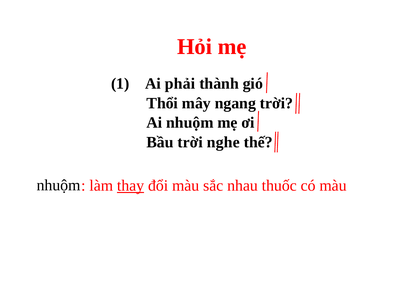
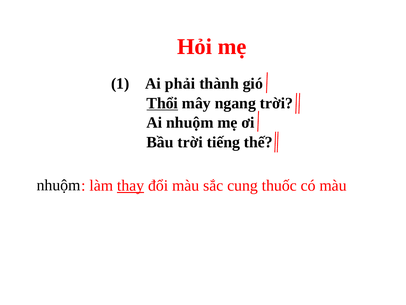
Thổi underline: none -> present (162, 103)
nghe: nghe -> tiếng (223, 142)
nhau: nhau -> cung (242, 185)
